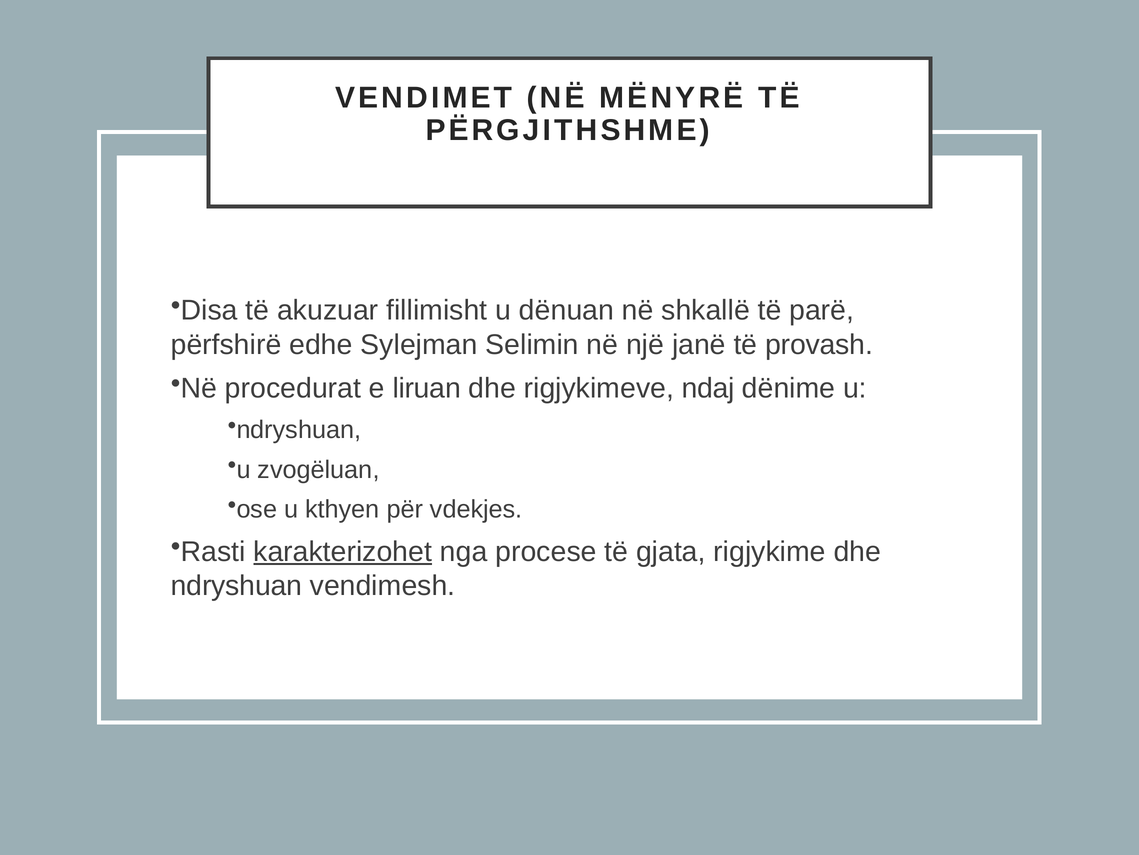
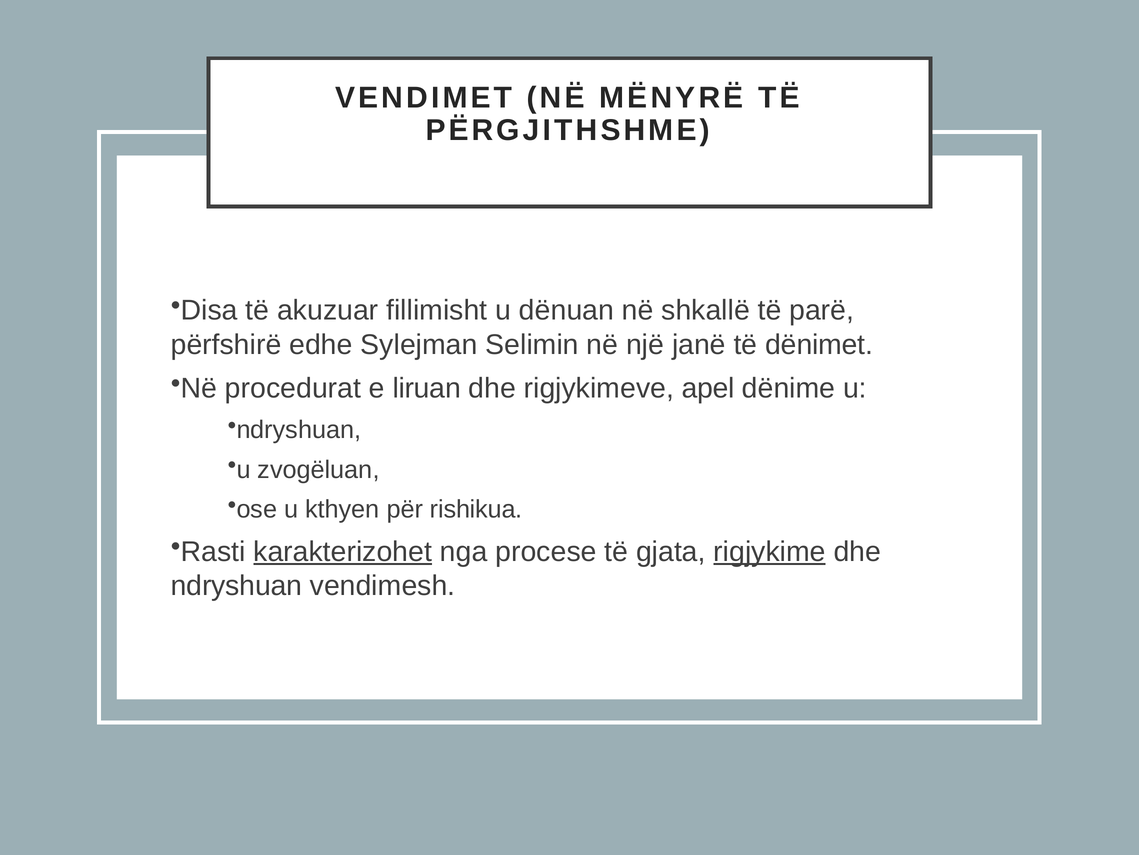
provash: provash -> dënimet (819, 344)
ndaj: ndaj -> apel (708, 388)
vdekjes: vdekjes -> rishikua (476, 509)
rigjykime underline: none -> present (770, 551)
